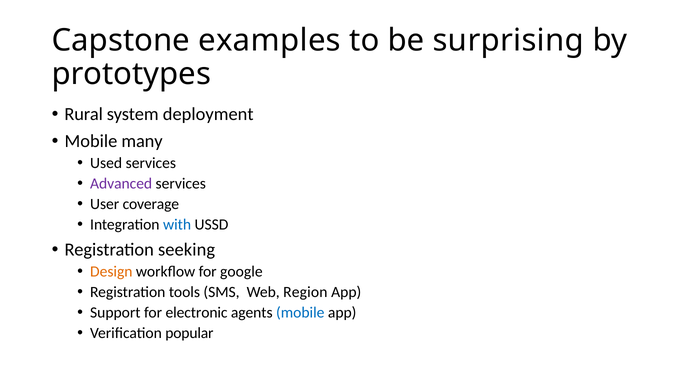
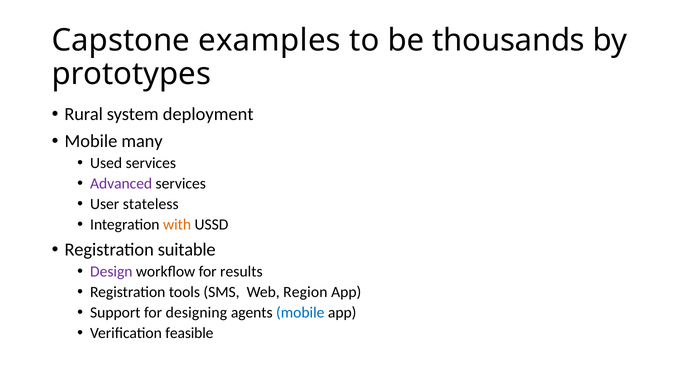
surprising: surprising -> thousands (509, 40)
coverage: coverage -> stateless (151, 204)
with colour: blue -> orange (177, 224)
seeking: seeking -> suitable (187, 250)
Design colour: orange -> purple (111, 271)
google: google -> results (241, 271)
electronic: electronic -> designing (196, 312)
popular: popular -> feasible (189, 333)
